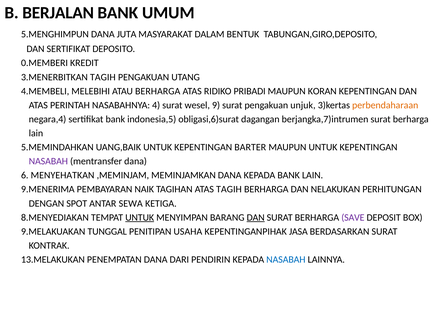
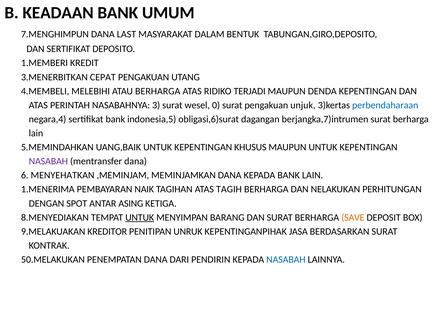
BERJALAN: BERJALAN -> KEADAAN (58, 13)
5.MENGHIMPUN: 5.MENGHIMPUN -> 7.MENGHIMPUN (55, 34)
JUTA: JUTA -> LAST (127, 34)
0.MEMBERI: 0.MEMBERI -> 1.MEMBERI (44, 63)
3.MENERBITKAN TAGIH: TAGIH -> CEPAT (103, 77)
PRIBADI: PRIBADI -> TERJADI (250, 91)
KORAN: KORAN -> DENDA (322, 91)
4: 4 -> 3 (156, 105)
9: 9 -> 0 (216, 105)
perbendaharaan colour: orange -> blue (385, 105)
BARTER: BARTER -> KHUSUS (250, 147)
9.MENERIMA: 9.MENERIMA -> 1.MENERIMA (48, 189)
SEWA: SEWA -> ASING (131, 203)
DAN underline: present -> none (256, 217)
SAVE colour: purple -> orange (353, 217)
TUNGGAL: TUNGGAL -> KREDITOR (107, 231)
USAHA: USAHA -> UNRUK (188, 231)
13.MELAKUKAN: 13.MELAKUKAN -> 50.MELAKUKAN (53, 259)
